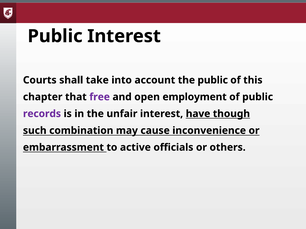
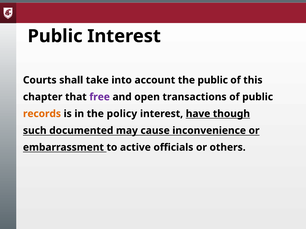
employment: employment -> transactions (195, 97)
records colour: purple -> orange (42, 114)
unfair: unfair -> policy (122, 114)
combination: combination -> documented (81, 131)
